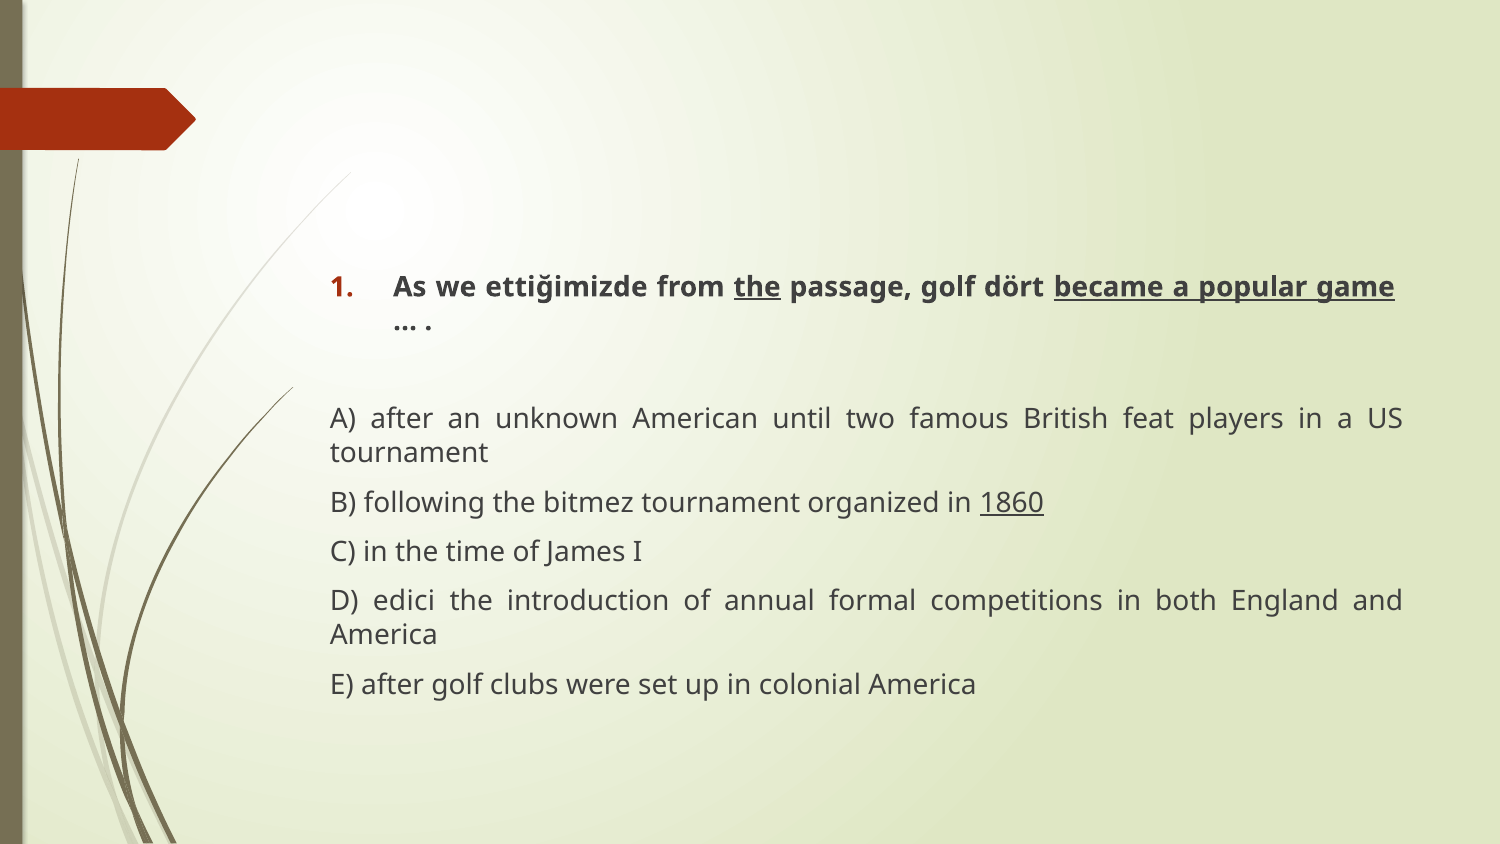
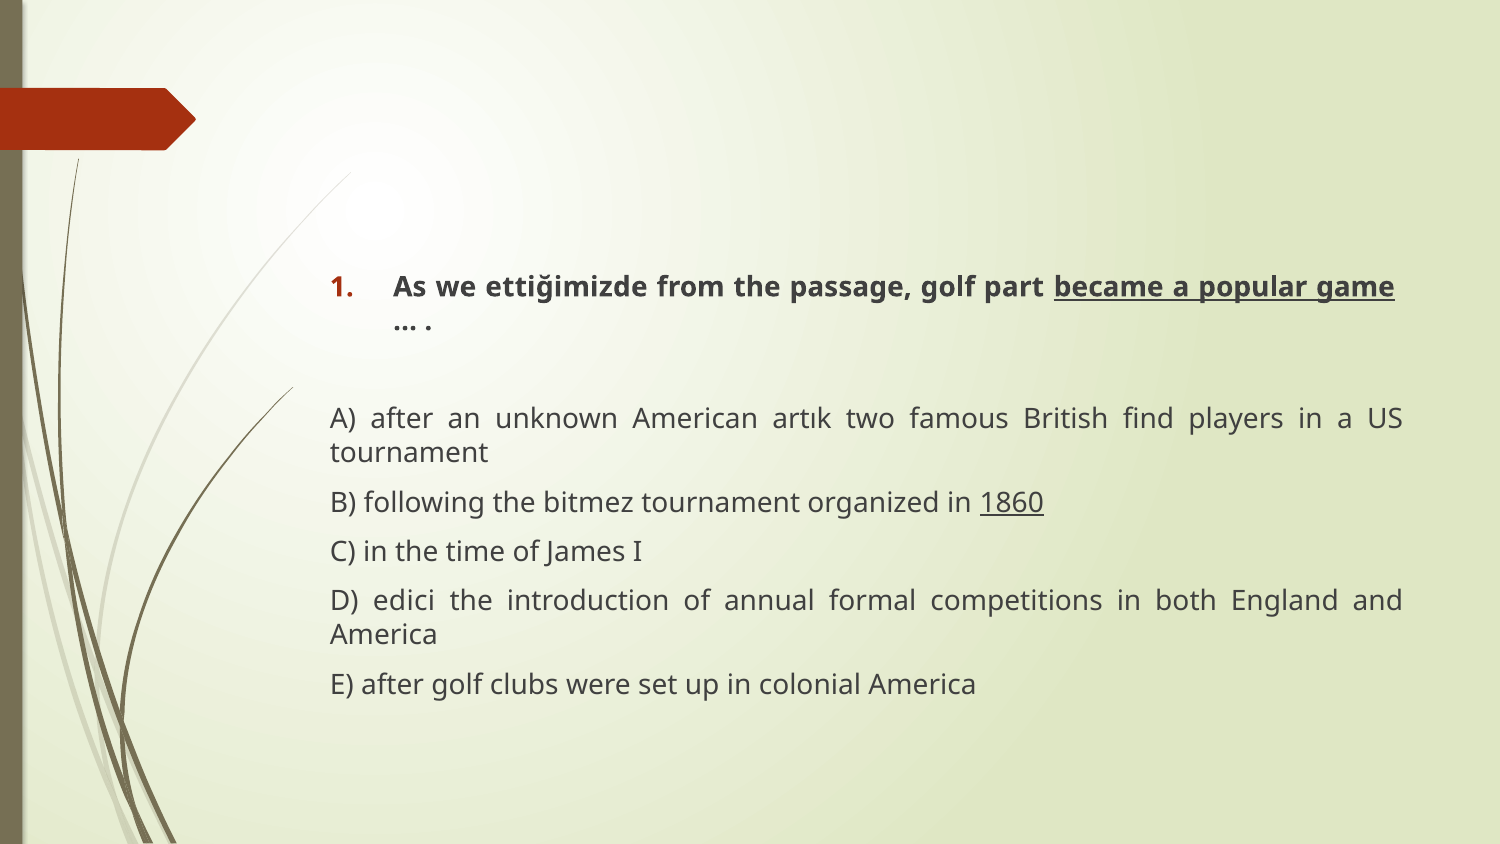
the underline: present -> none (757, 287)
dört: dört -> part (1014, 287)
until: until -> artık (802, 419)
feat: feat -> find (1148, 419)
